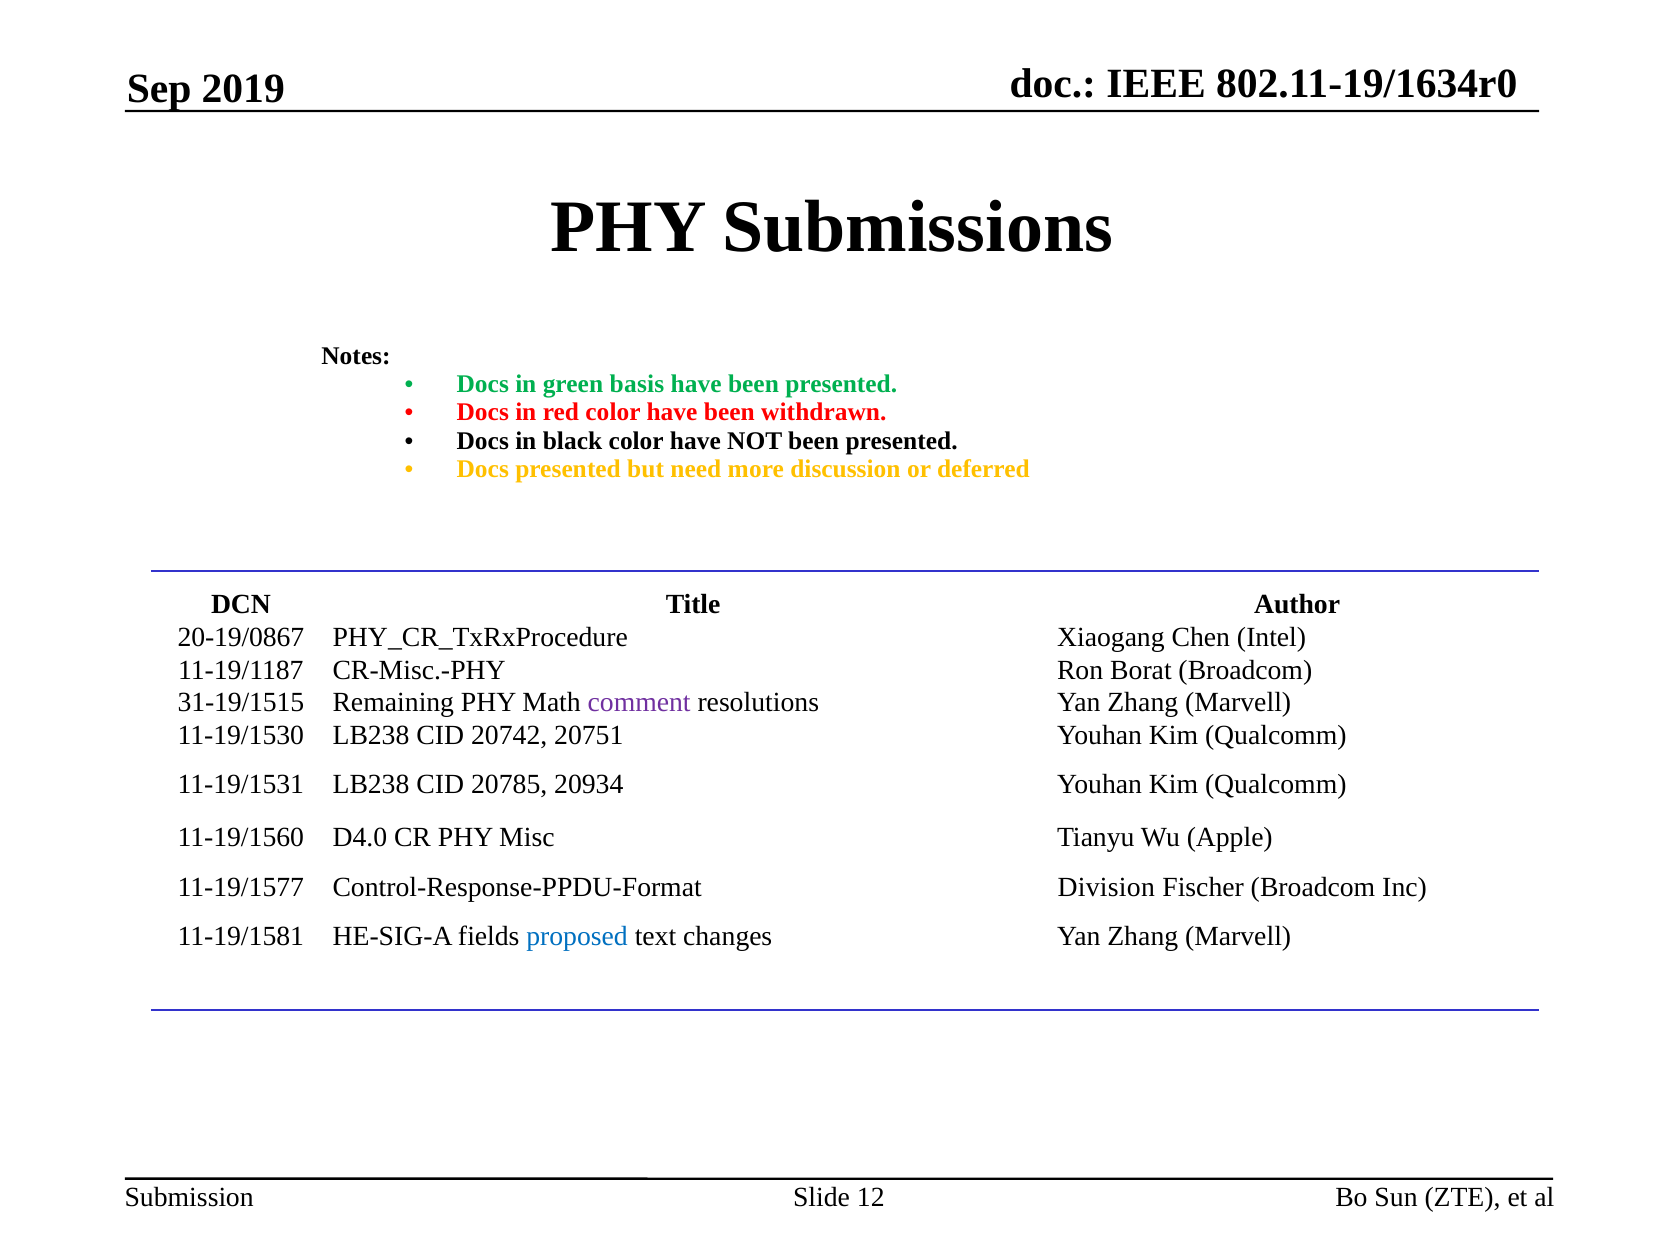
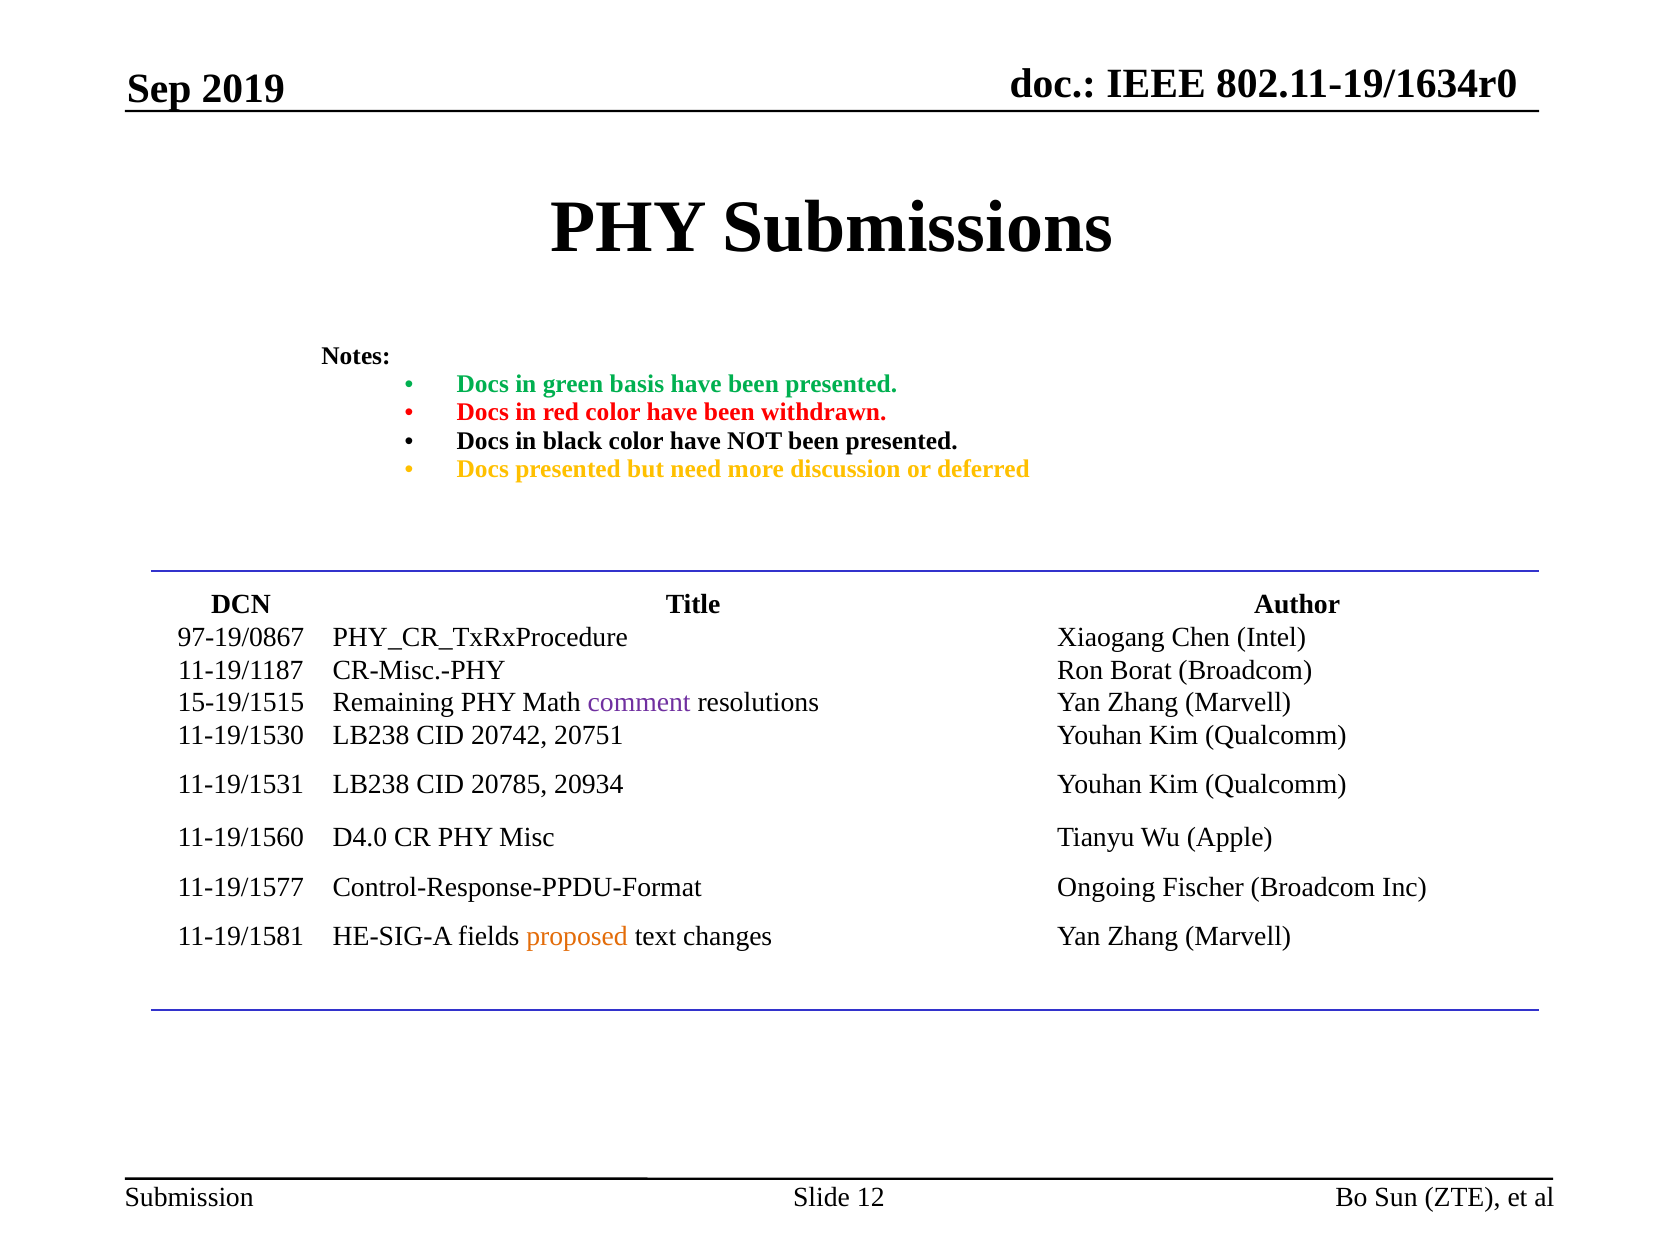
20-19/0867: 20-19/0867 -> 97-19/0867 (241, 637)
31-19/1515: 31-19/1515 -> 15-19/1515 (241, 703)
Division: Division -> Ongoing (1106, 887)
proposed colour: blue -> orange (577, 937)
